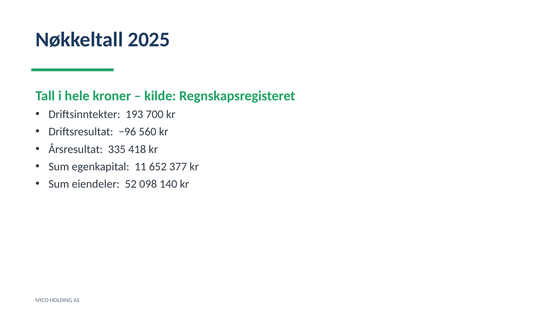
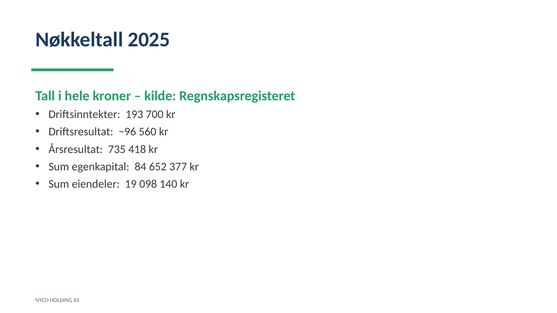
335: 335 -> 735 (117, 149)
11: 11 -> 84 (140, 167)
52: 52 -> 19 (131, 184)
